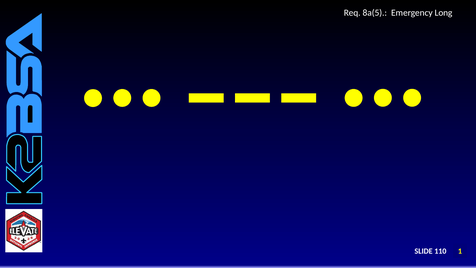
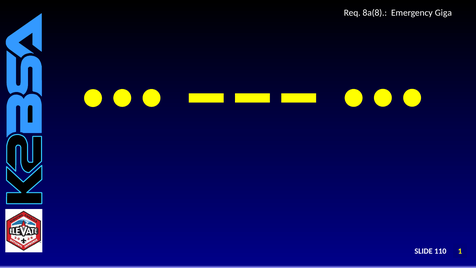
8a(5: 8a(5 -> 8a(8 (375, 13)
Long: Long -> Giga (443, 13)
